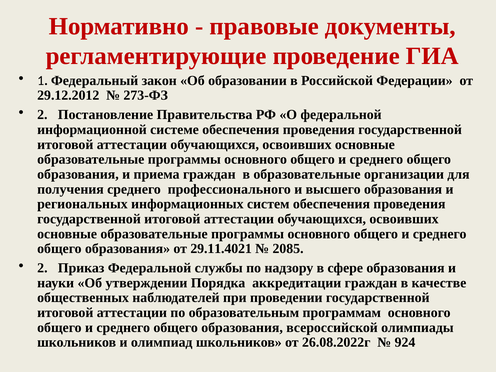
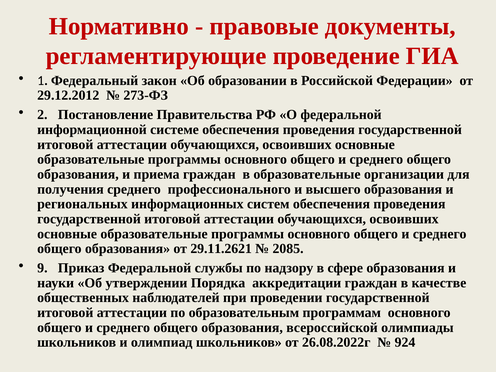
29.11.4021: 29.11.4021 -> 29.11.2621 (221, 249)
2: 2 -> 9 (42, 268)
